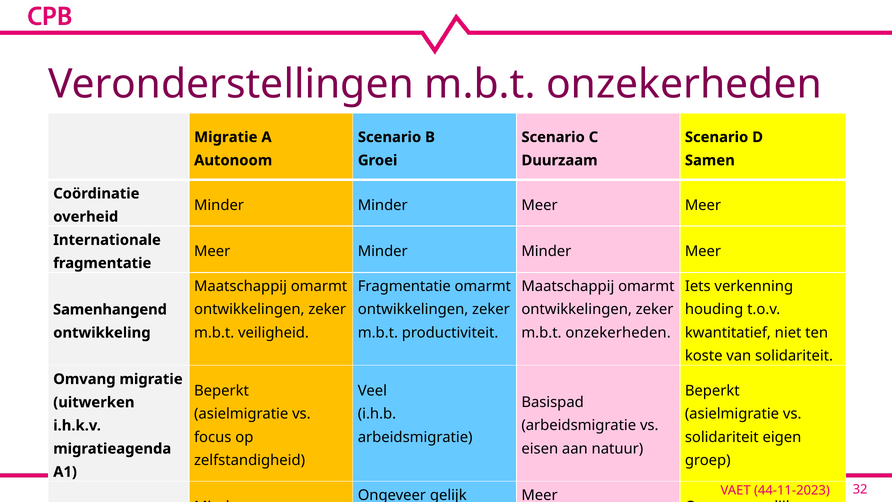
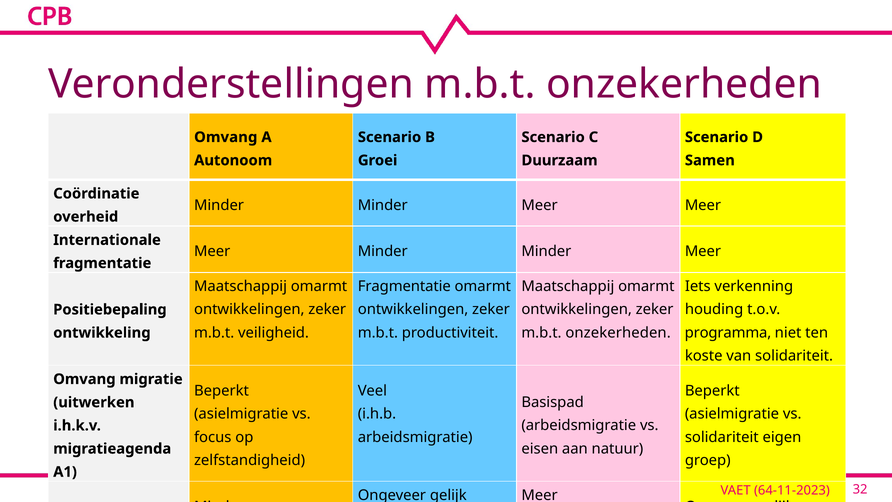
Migratie: Migratie -> Omvang (226, 137)
Samenhangend: Samenhangend -> Positiebepaling (110, 309)
kwantitatief: kwantitatief -> programma (728, 333)
44-11-2023: 44-11-2023 -> 64-11-2023 (792, 490)
